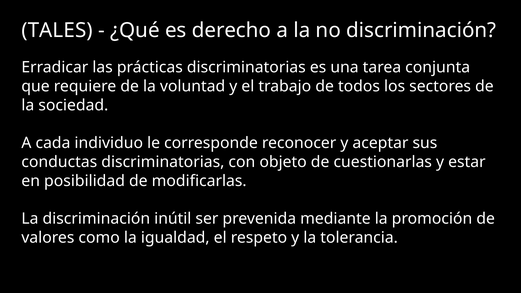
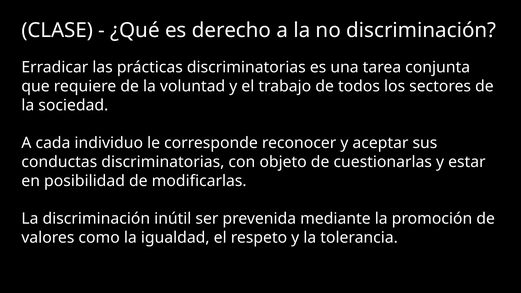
TALES: TALES -> CLASE (57, 30)
